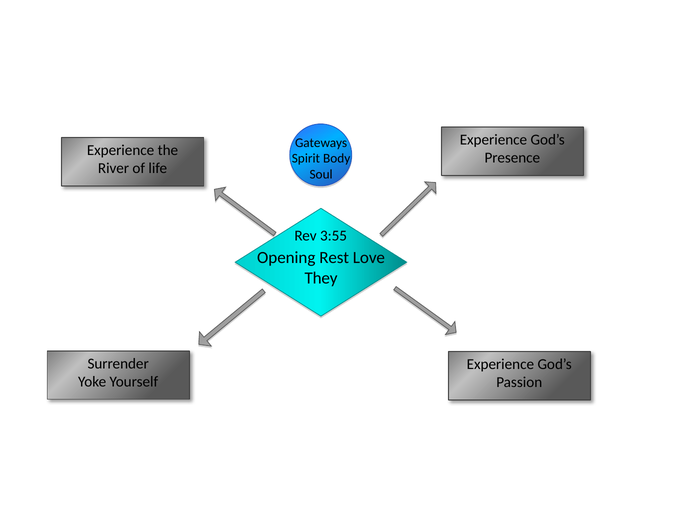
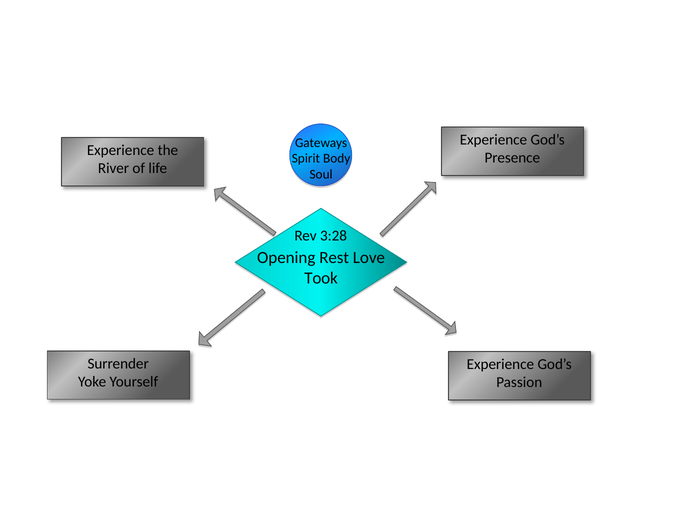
3:55: 3:55 -> 3:28 (334, 236)
They: They -> Took (321, 278)
